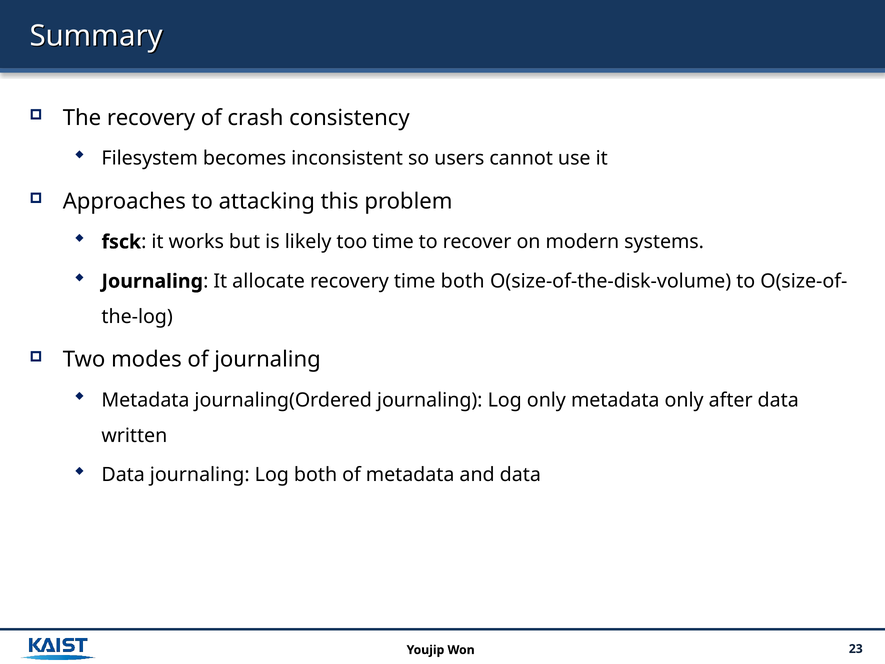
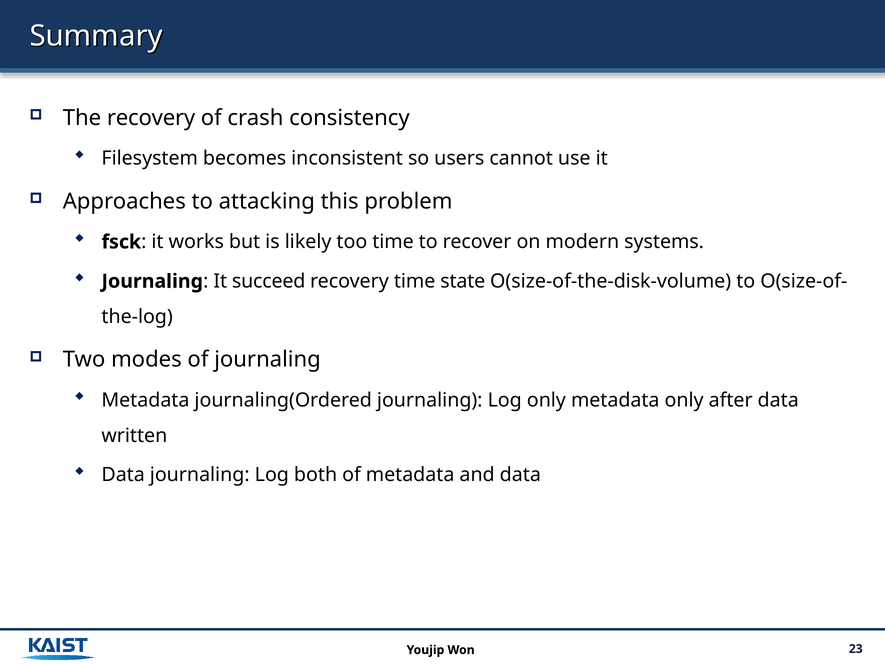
allocate: allocate -> succeed (269, 281)
time both: both -> state (463, 281)
